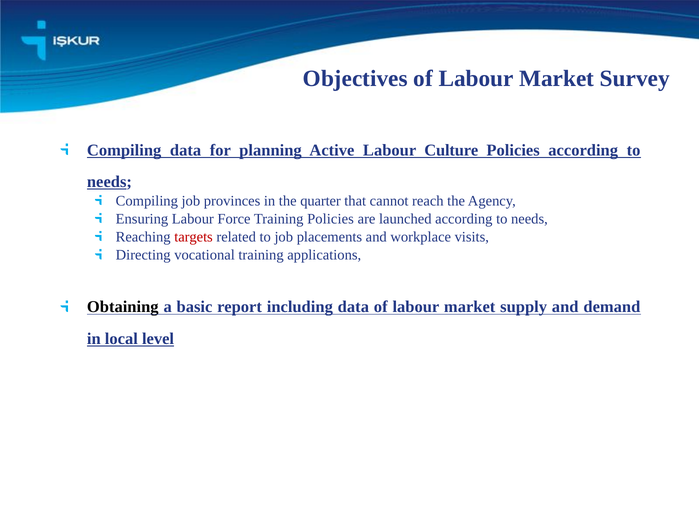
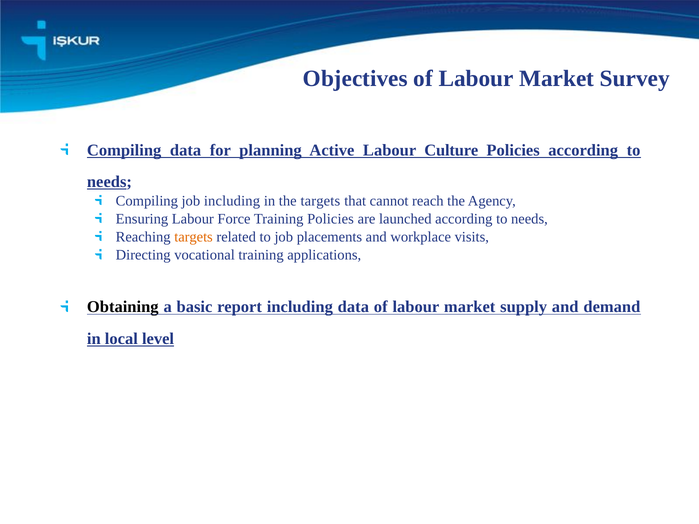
job provinces: provinces -> including (232, 201)
the quarter: quarter -> targets (320, 201)
targets colour: red -> orange (194, 237)
